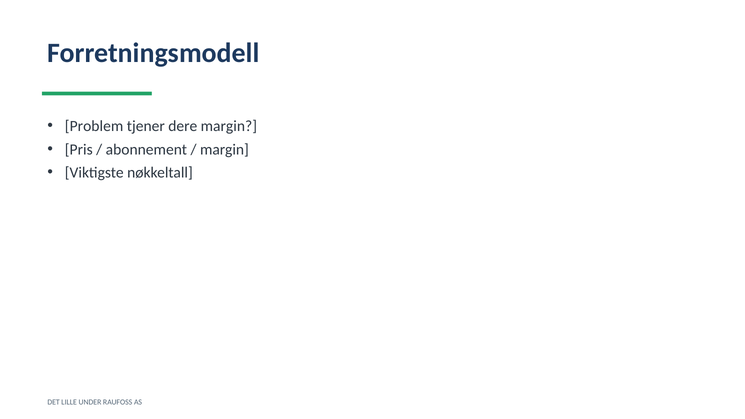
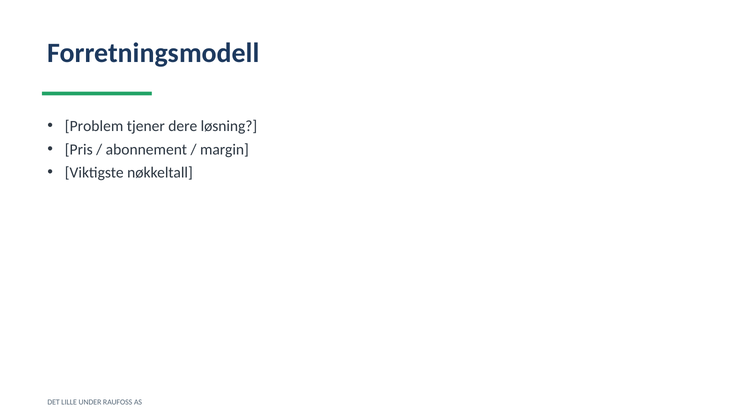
dere margin: margin -> løsning (229, 126)
